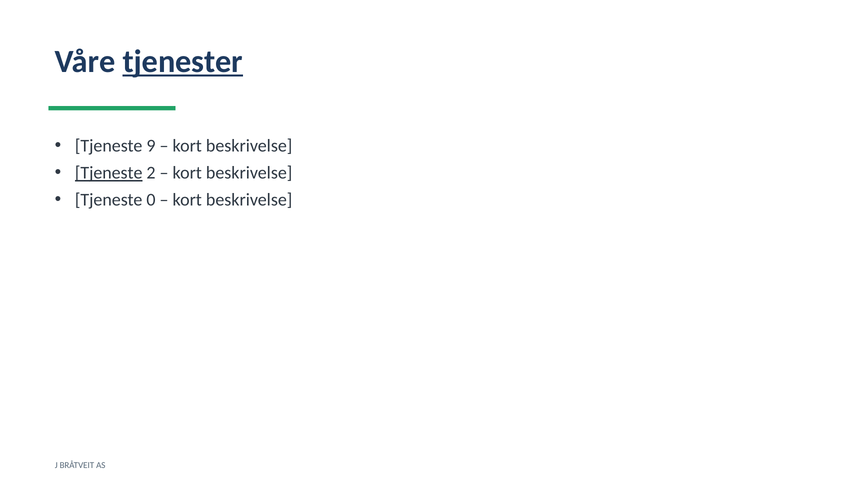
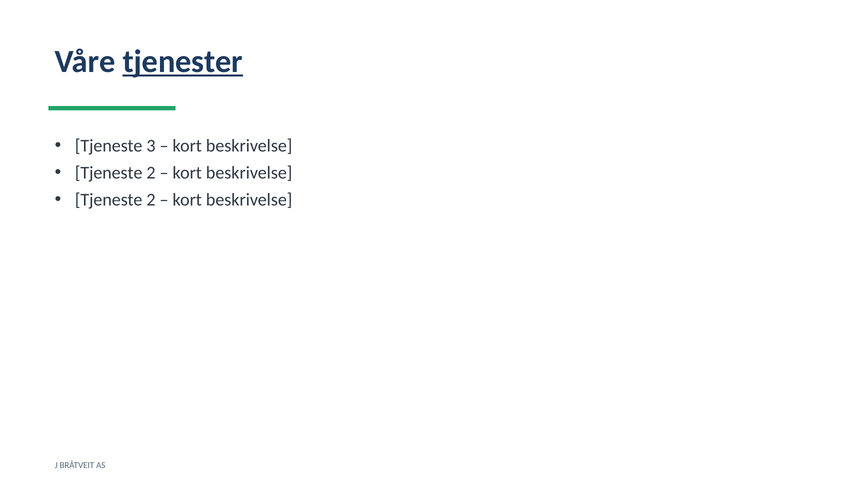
9: 9 -> 3 (151, 146)
Tjeneste underline: present -> none (109, 173)
0: 0 -> 2 (151, 200)
